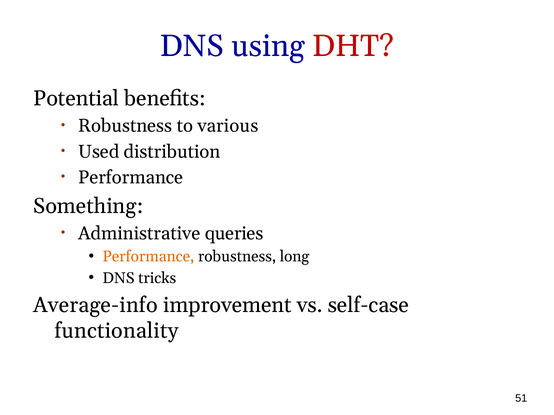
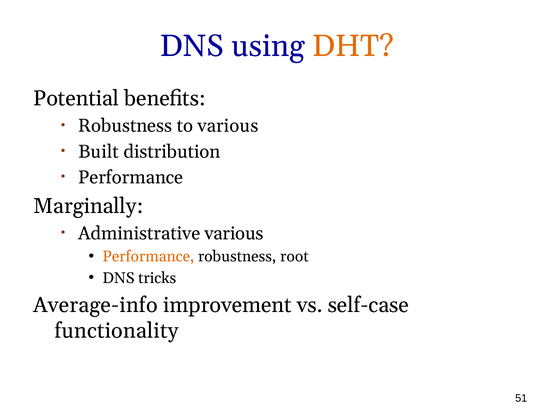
DHT colour: red -> orange (353, 46)
Used: Used -> Built (99, 152)
Something: Something -> Marginally (88, 206)
Administrative queries: queries -> various (234, 234)
long: long -> root (294, 257)
